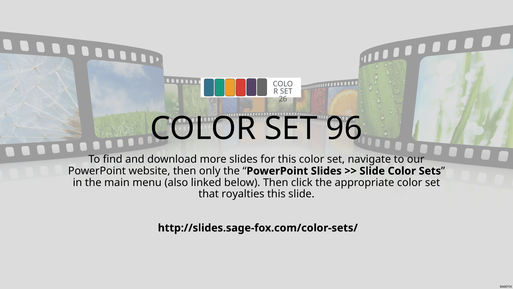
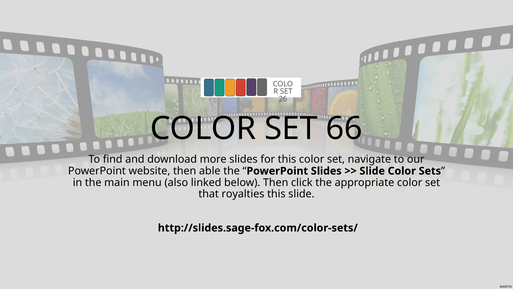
96: 96 -> 66 (344, 128)
only: only -> able (210, 171)
